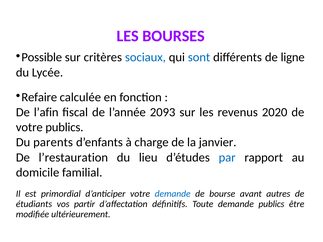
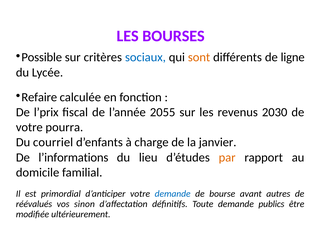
sont colour: blue -> orange (199, 57)
l’afin: l’afin -> l’prix (46, 112)
2093: 2093 -> 2055 (163, 112)
2020: 2020 -> 2030 (275, 112)
votre publics: publics -> pourra (64, 127)
parents: parents -> courriel (53, 142)
l’restauration: l’restauration -> l’informations (73, 158)
par colour: blue -> orange (227, 158)
étudiants: étudiants -> réévalués (34, 204)
partir: partir -> sinon (84, 204)
